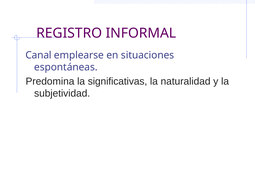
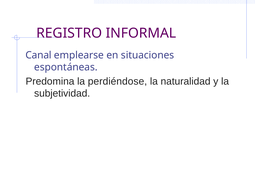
significativas: significativas -> perdiéndose (117, 81)
